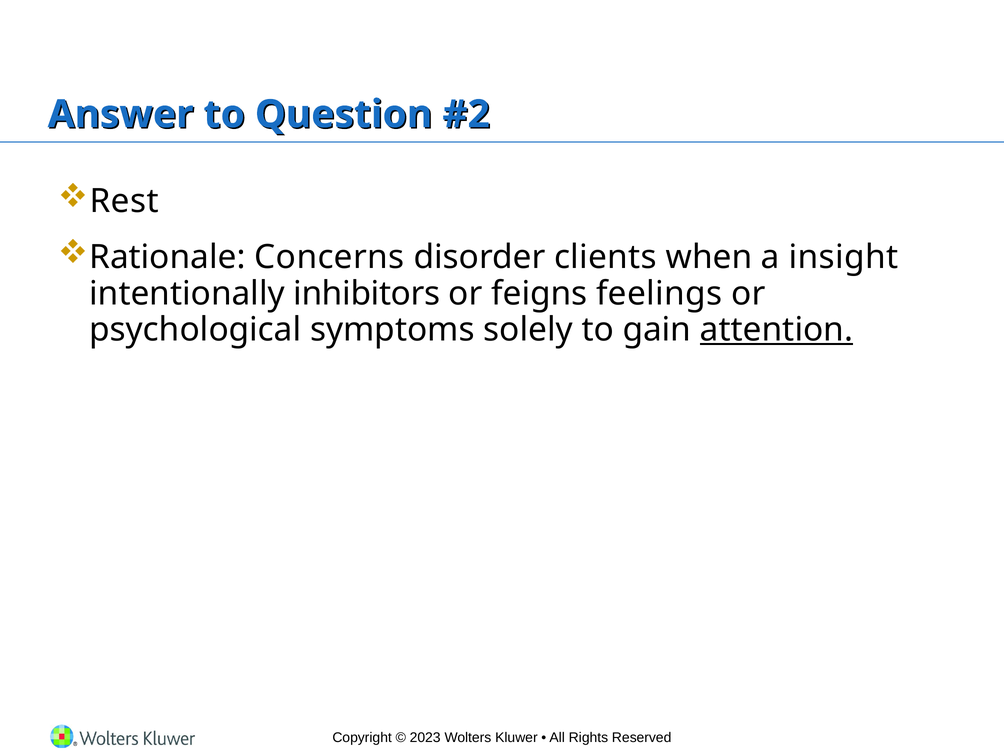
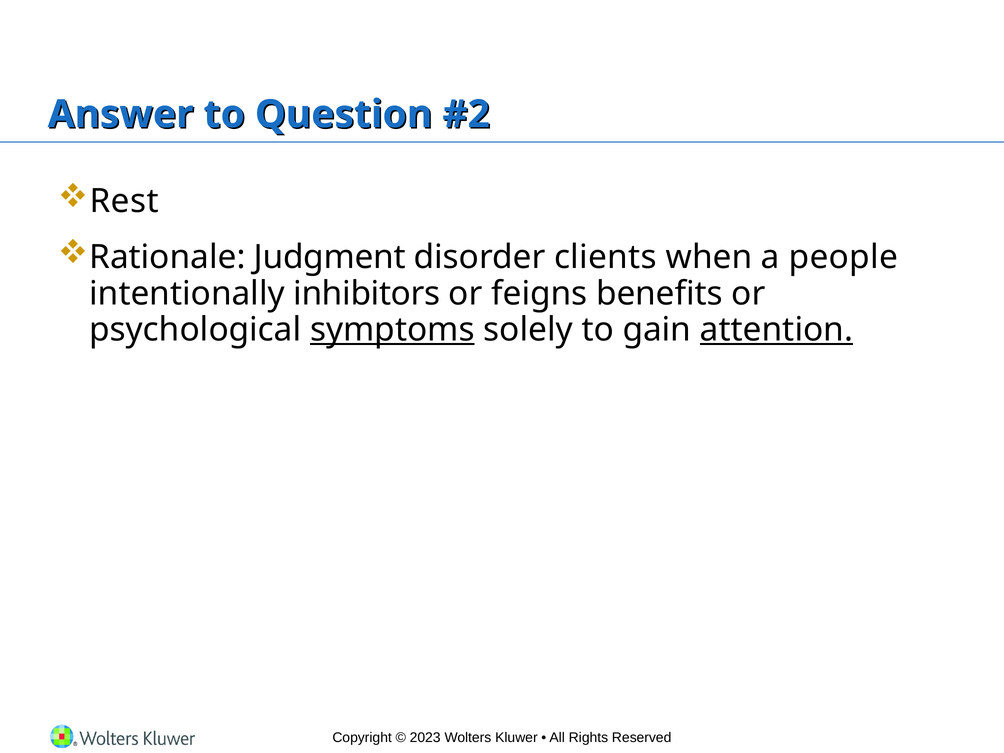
Concerns: Concerns -> Judgment (330, 257)
insight: insight -> people (843, 257)
feelings: feelings -> benefits (659, 293)
symptoms underline: none -> present (392, 330)
